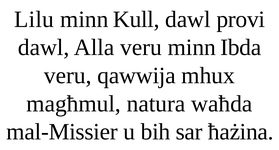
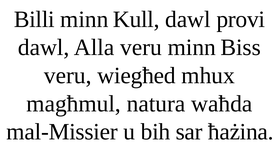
Lilu: Lilu -> Billi (34, 19)
Ibda: Ibda -> Biss (241, 48)
qawwija: qawwija -> wiegħed (137, 76)
